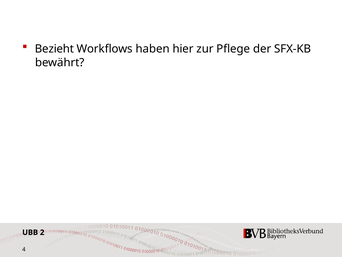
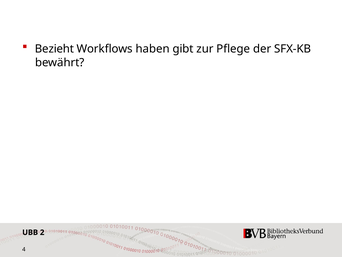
hier: hier -> gibt (183, 49)
